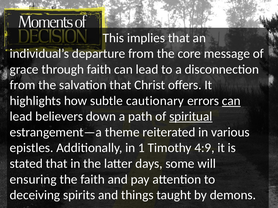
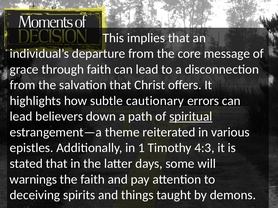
can underline: present -> none (231, 101)
4:9: 4:9 -> 4:3 (204, 148)
ensuring: ensuring -> warnings (33, 180)
